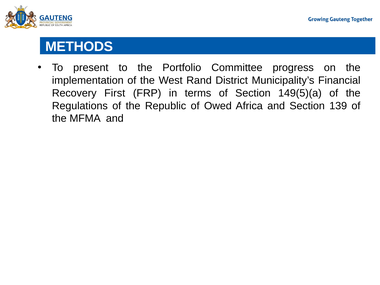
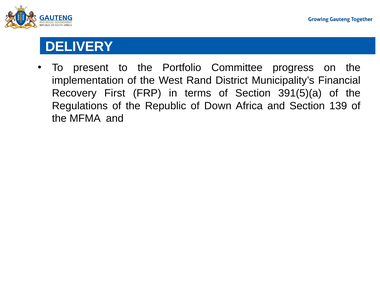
METHODS: METHODS -> DELIVERY (79, 47)
149(5)(a: 149(5)(a -> 391(5)(a (300, 93)
Owed: Owed -> Down (218, 106)
